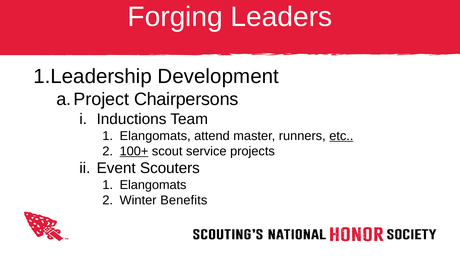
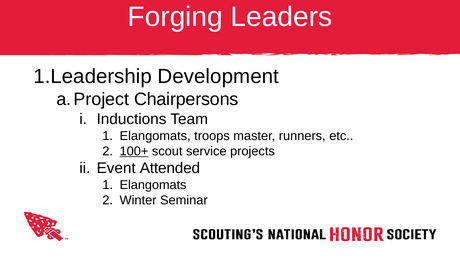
attend: attend -> troops (212, 136)
etc underline: present -> none (341, 136)
Scouters: Scouters -> Attended (170, 168)
Benefits: Benefits -> Seminar (184, 200)
